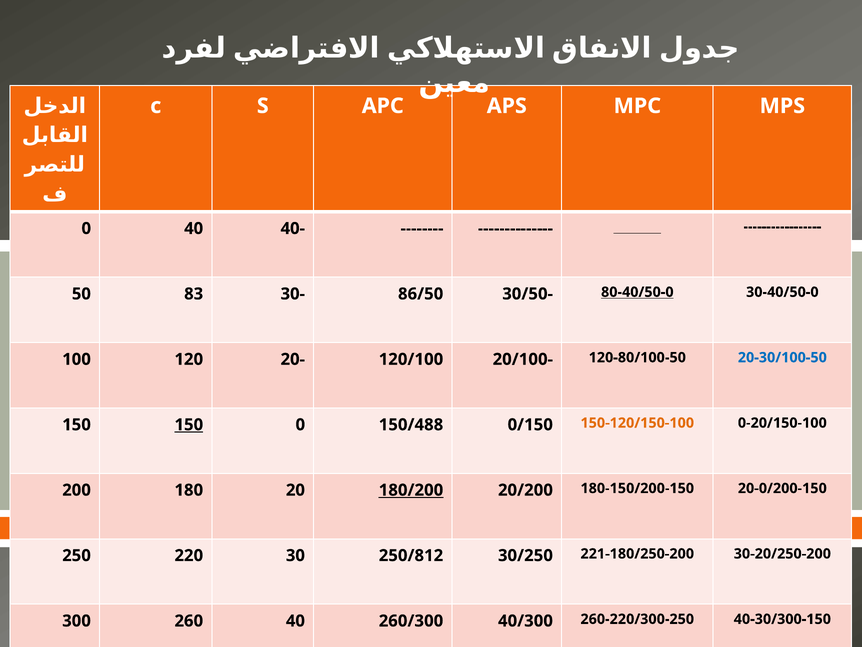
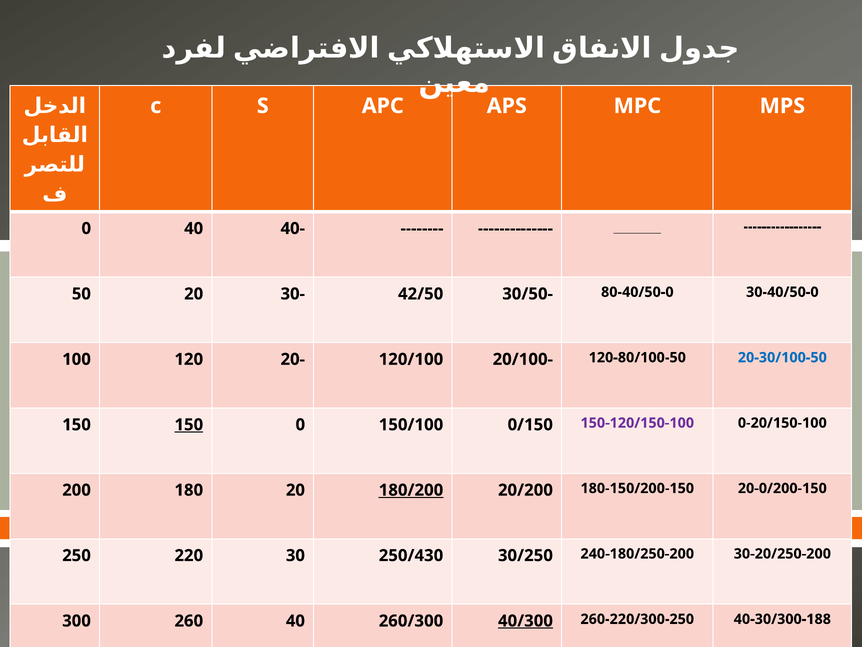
50 83: 83 -> 20 (194, 294)
86/50: 86/50 -> 42/50 (421, 294)
80-40/50-0 underline: present -> none (637, 292)
150/488: 150/488 -> 150/100 (411, 424)
150-120/150-100 colour: orange -> purple (637, 423)
250/812: 250/812 -> 250/430 (411, 555)
221-180/250-200: 221-180/250-200 -> 240-180/250-200 (637, 553)
40/300 underline: none -> present (525, 621)
40-30/300-150: 40-30/300-150 -> 40-30/300-188 (782, 619)
